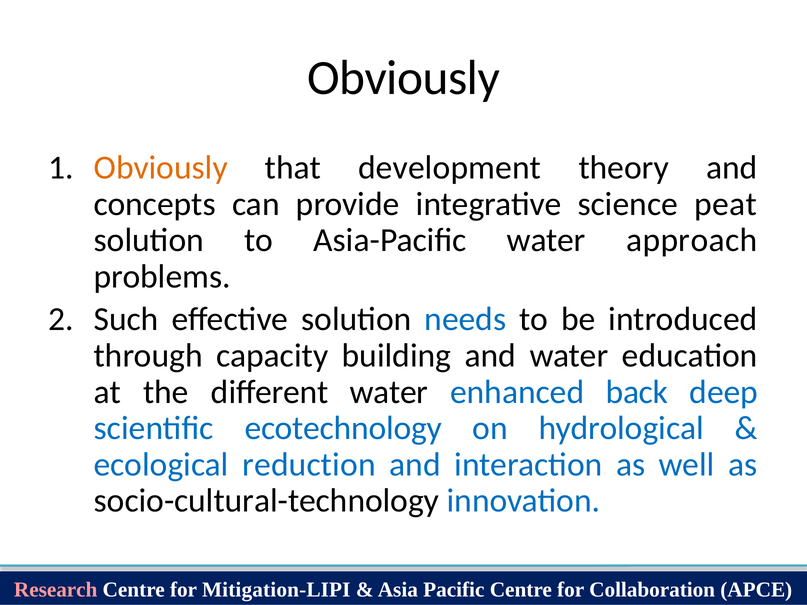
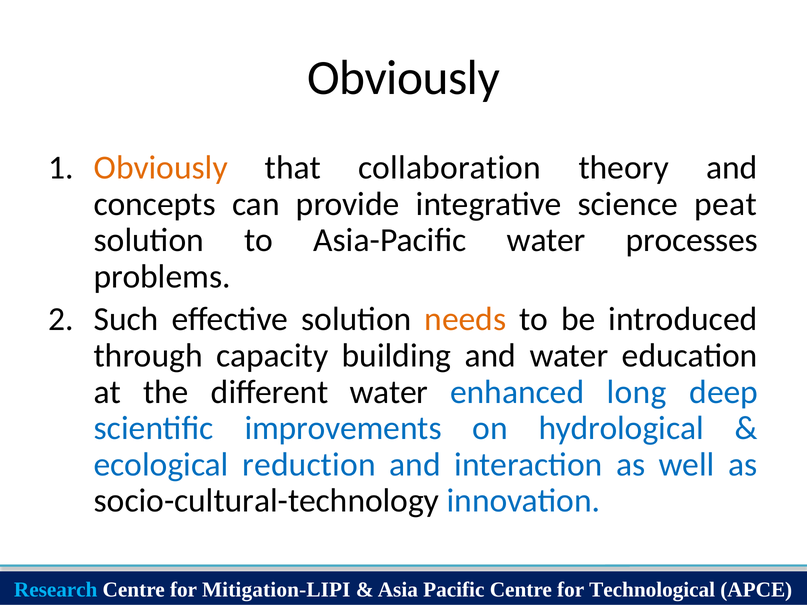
development: development -> collaboration (450, 168)
approach: approach -> processes (692, 240)
needs colour: blue -> orange (465, 319)
back: back -> long (637, 392)
ecotechnology: ecotechnology -> improvements (343, 428)
Research colour: pink -> light blue (56, 590)
Collaboration: Collaboration -> Technological (652, 590)
